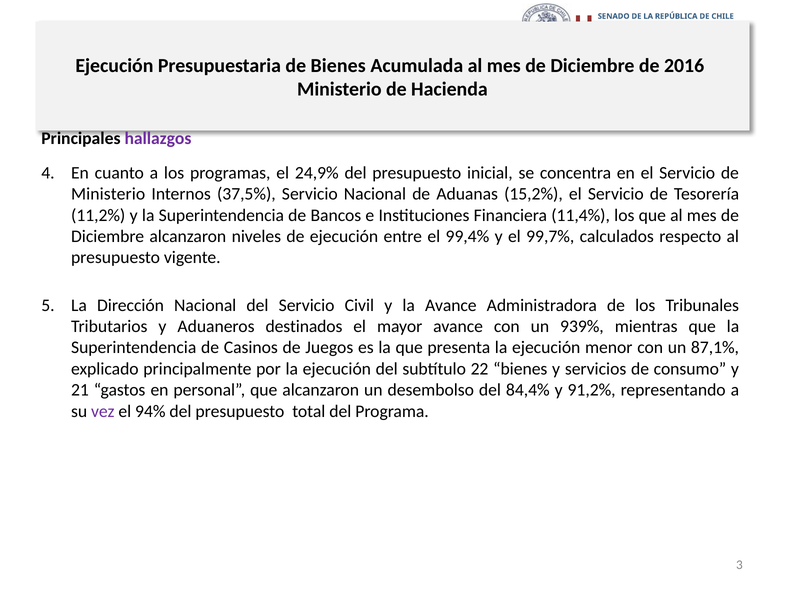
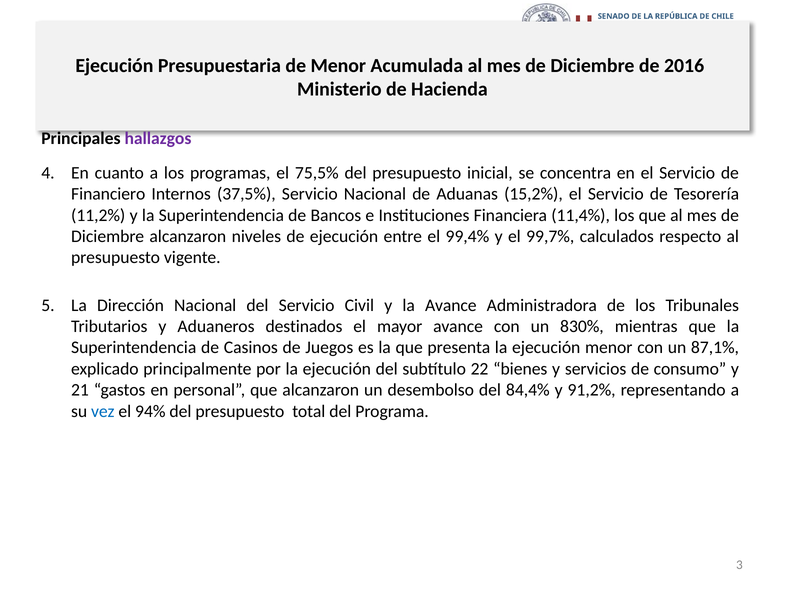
de Bienes: Bienes -> Menor (338, 65)
24,9%: 24,9% -> 75,5% (317, 173)
Ministerio: Ministerio -> Financiero (108, 194)
939%: 939% -> 830% (582, 326)
vez colour: purple -> blue (103, 411)
